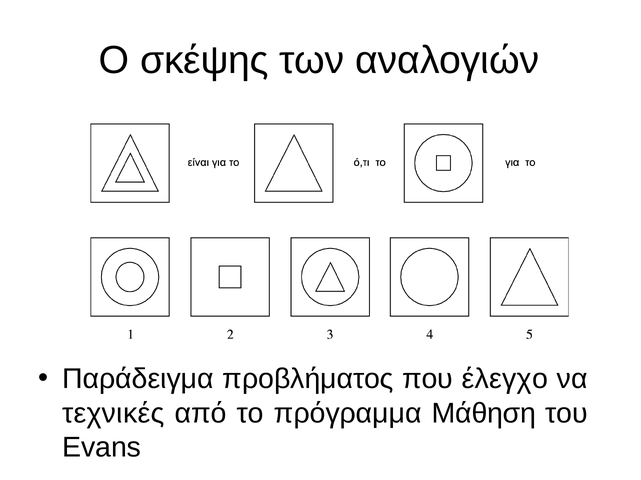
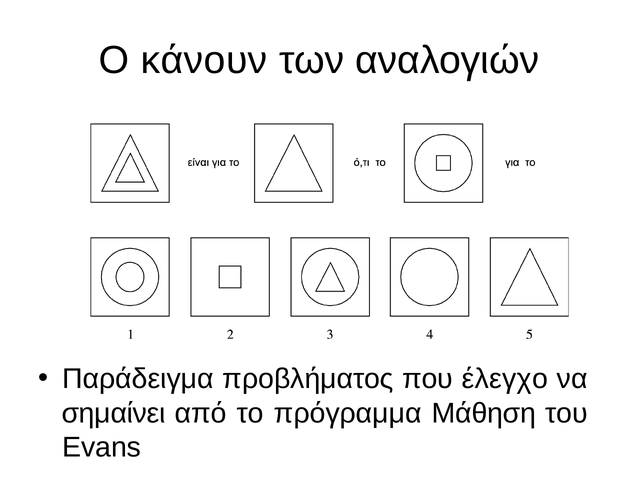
σκέψης: σκέψης -> κάνουν (204, 61)
τεχνικές: τεχνικές -> σημαίνει (114, 414)
